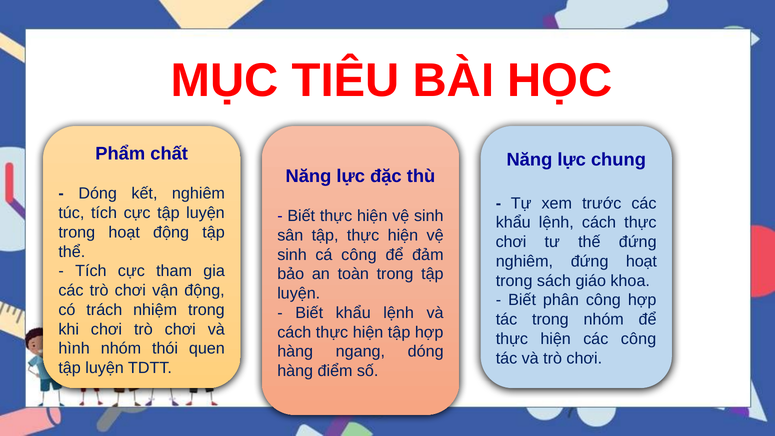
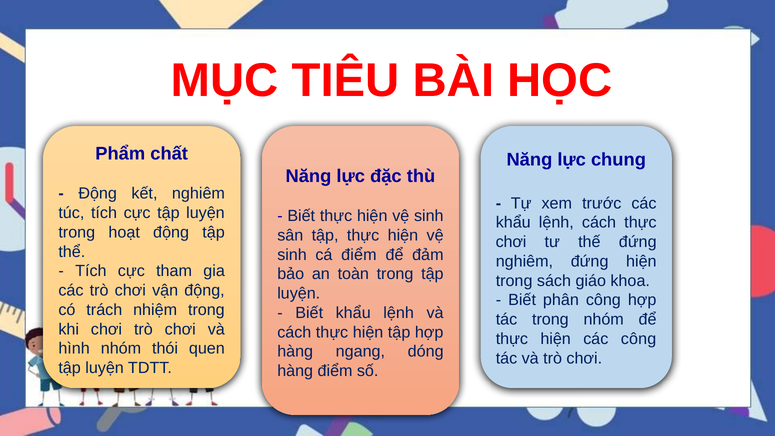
Dóng: Dóng -> Động (98, 194)
cá công: công -> điểm (359, 255)
đứng hoạt: hoạt -> hiện (641, 261)
